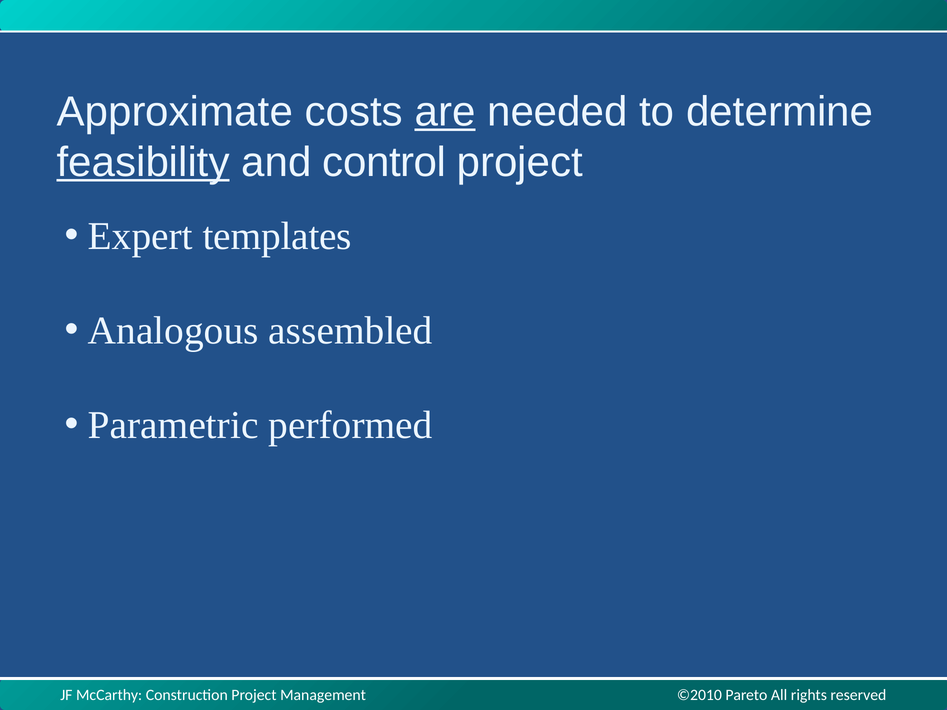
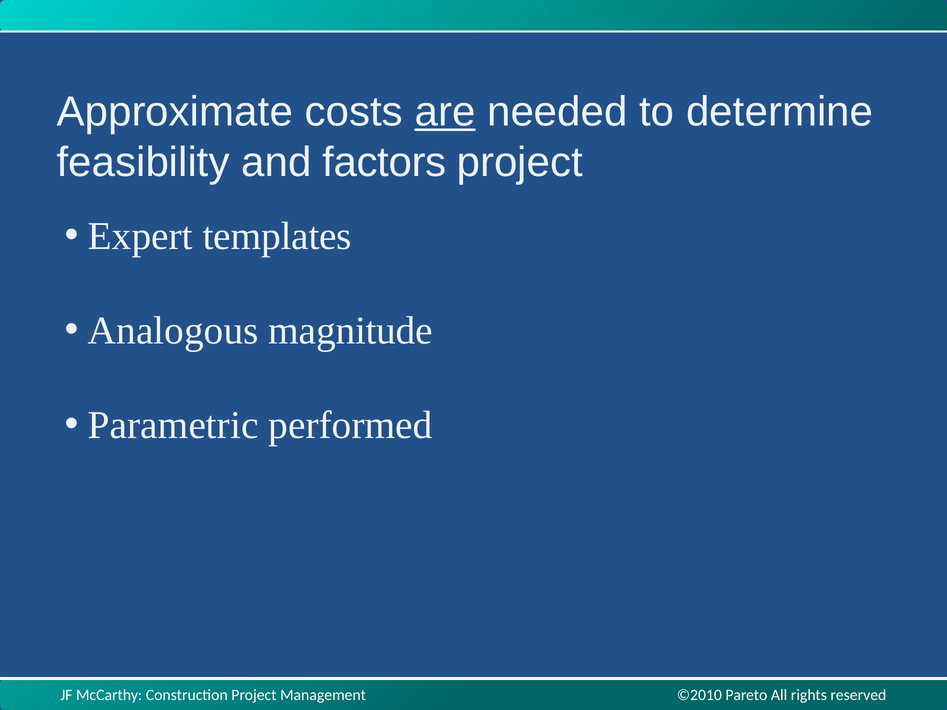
feasibility underline: present -> none (143, 162)
control: control -> factors (384, 162)
assembled: assembled -> magnitude (351, 331)
